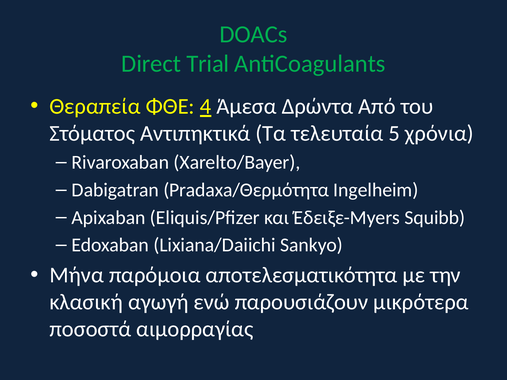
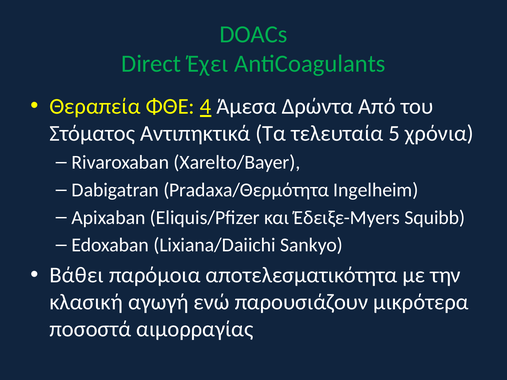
Trial: Trial -> Έχει (208, 64)
Μήνα: Μήνα -> Βάθει (77, 275)
